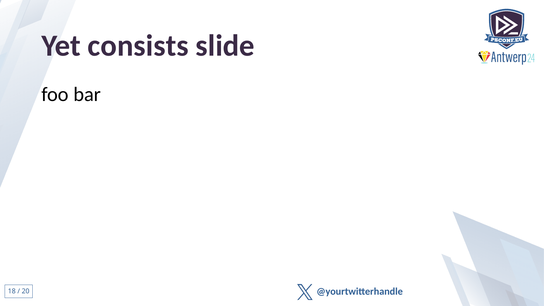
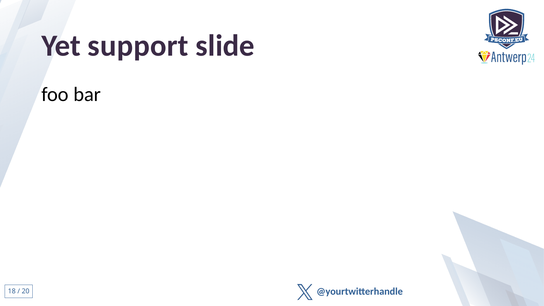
consists: consists -> support (138, 46)
